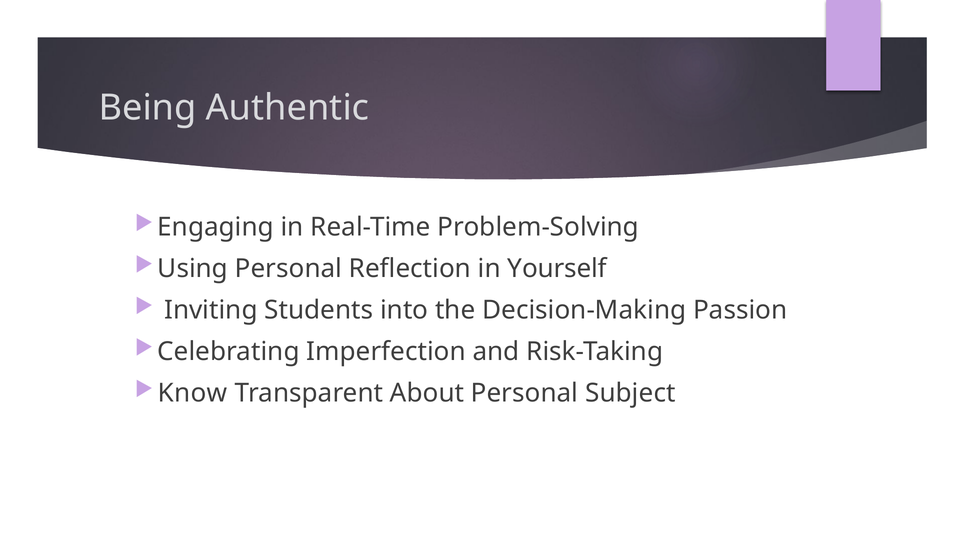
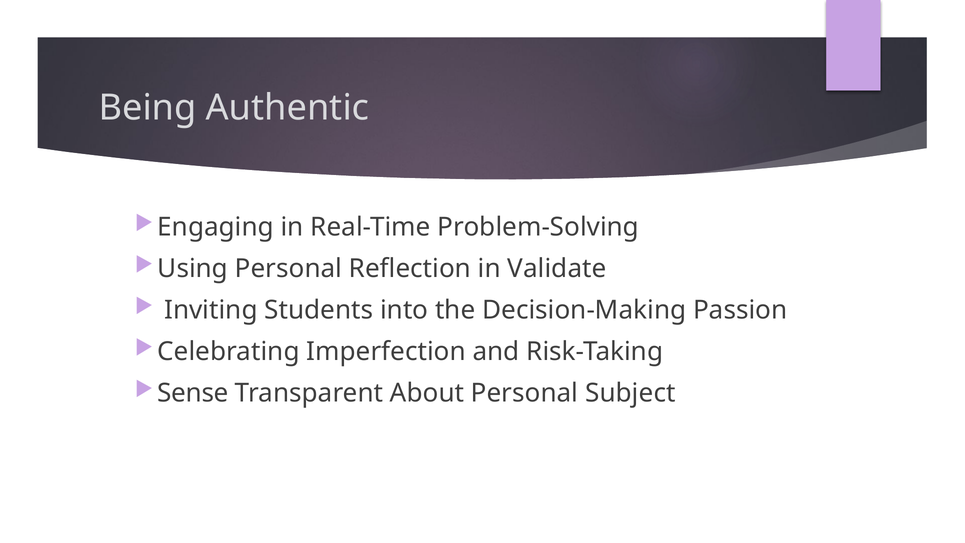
Yourself: Yourself -> Validate (557, 269)
Know: Know -> Sense (193, 393)
